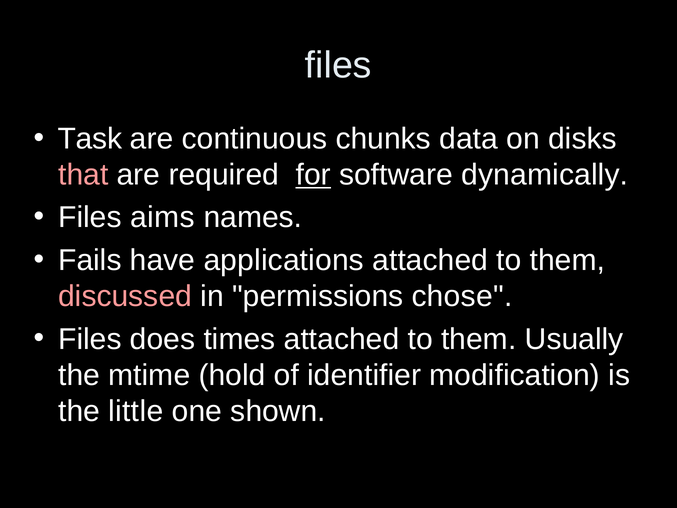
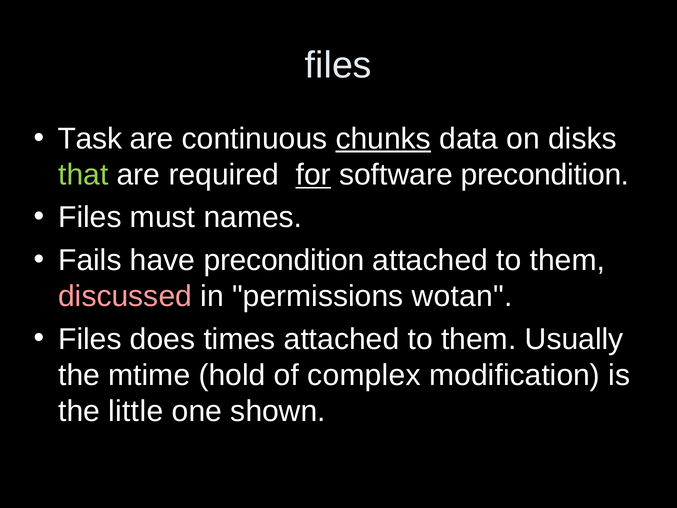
chunks underline: none -> present (383, 139)
that colour: pink -> light green (83, 175)
software dynamically: dynamically -> precondition (545, 175)
aims: aims -> must (163, 217)
have applications: applications -> precondition (284, 260)
chose: chose -> wotan (462, 296)
identifier: identifier -> complex (364, 375)
